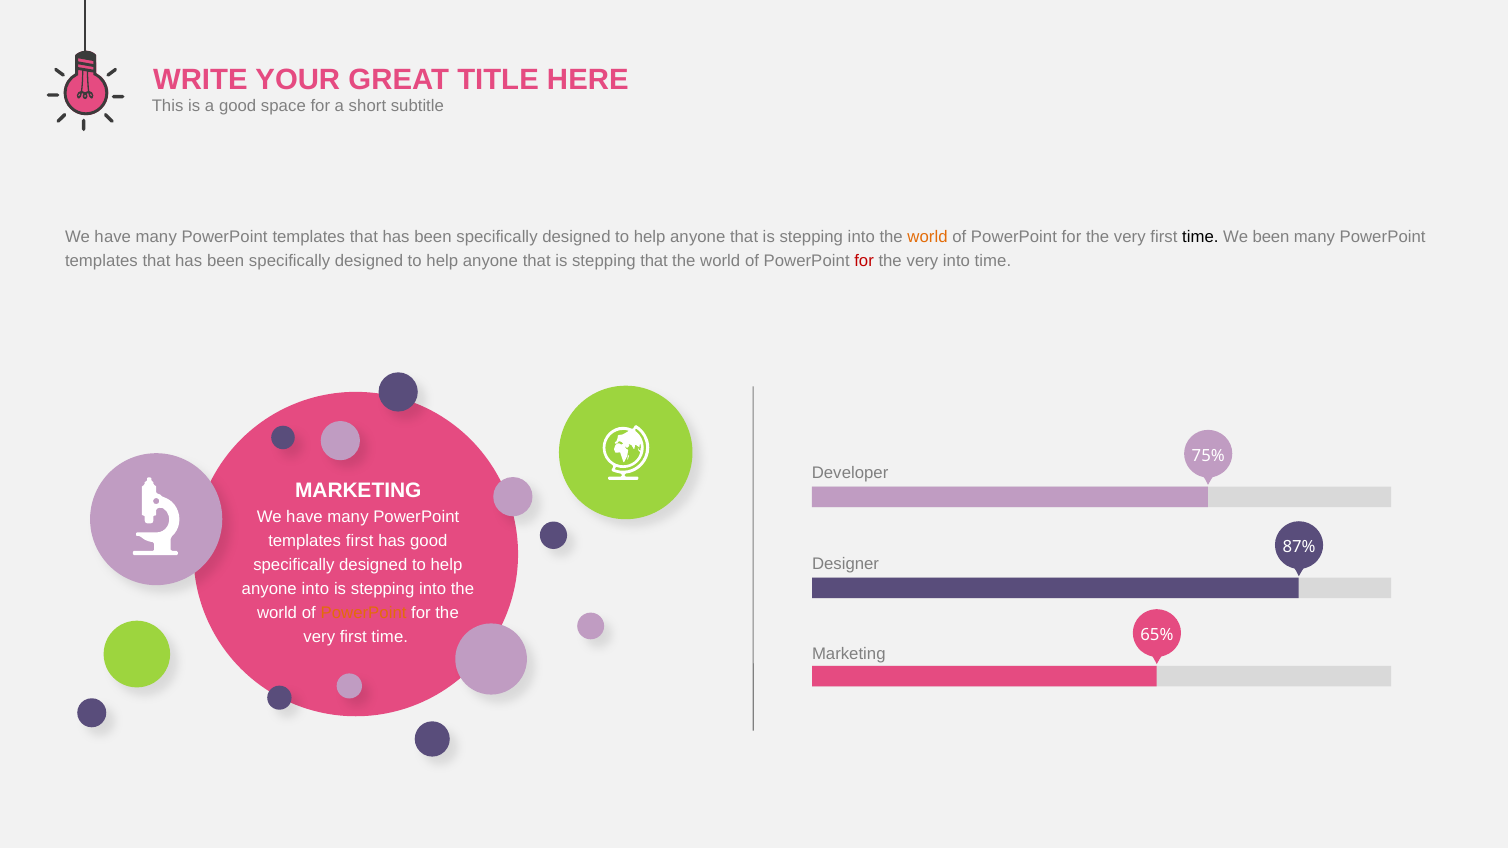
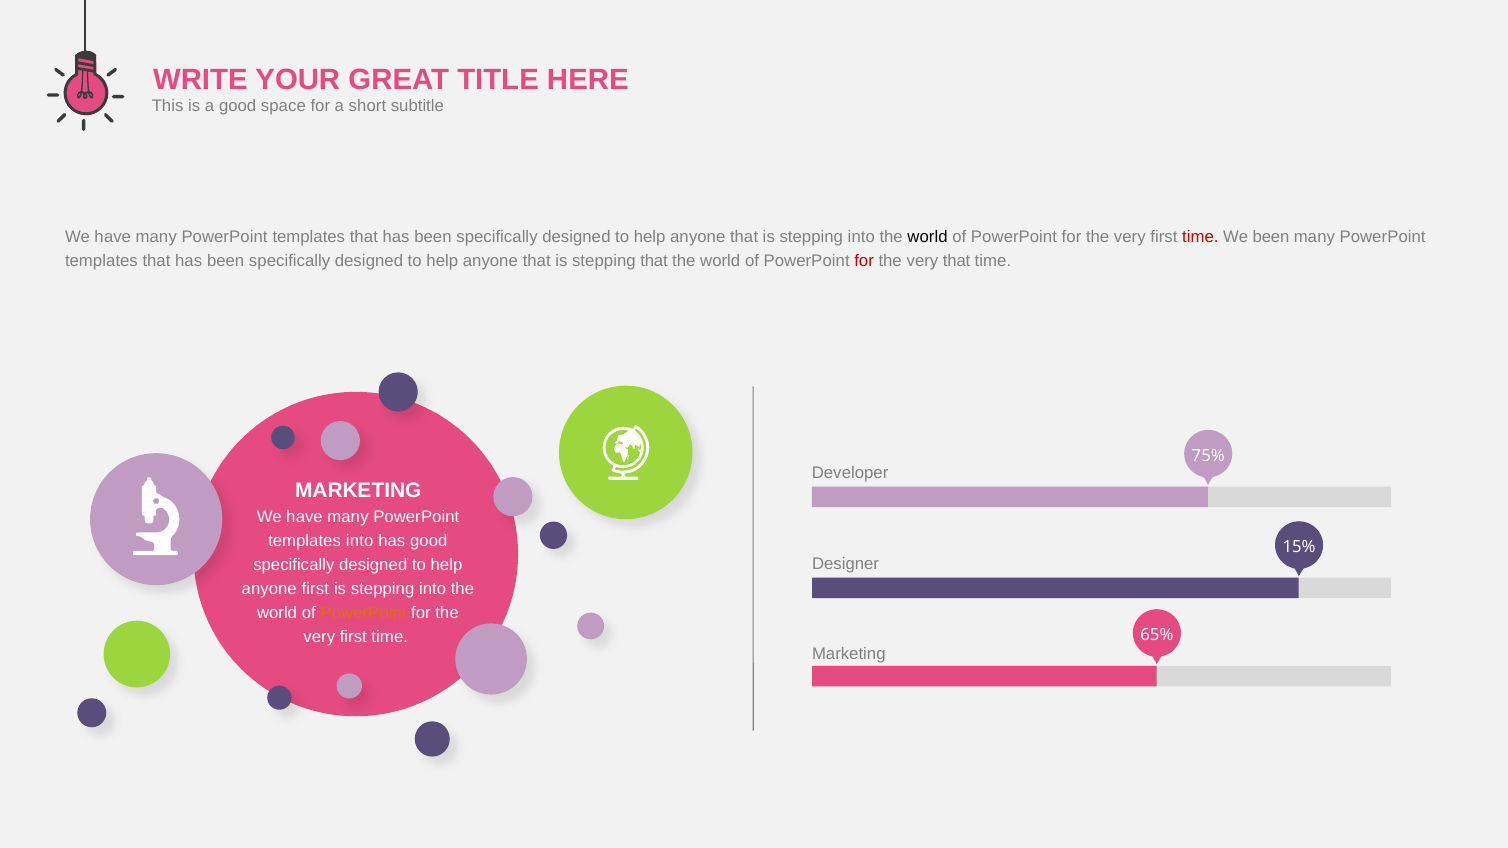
world colour: orange -> black (928, 237)
time colour: black -> red (1200, 237)
very into: into -> that (957, 261)
templates first: first -> into (360, 541)
87%: 87% -> 15% (1299, 547)
anyone into: into -> first (315, 589)
